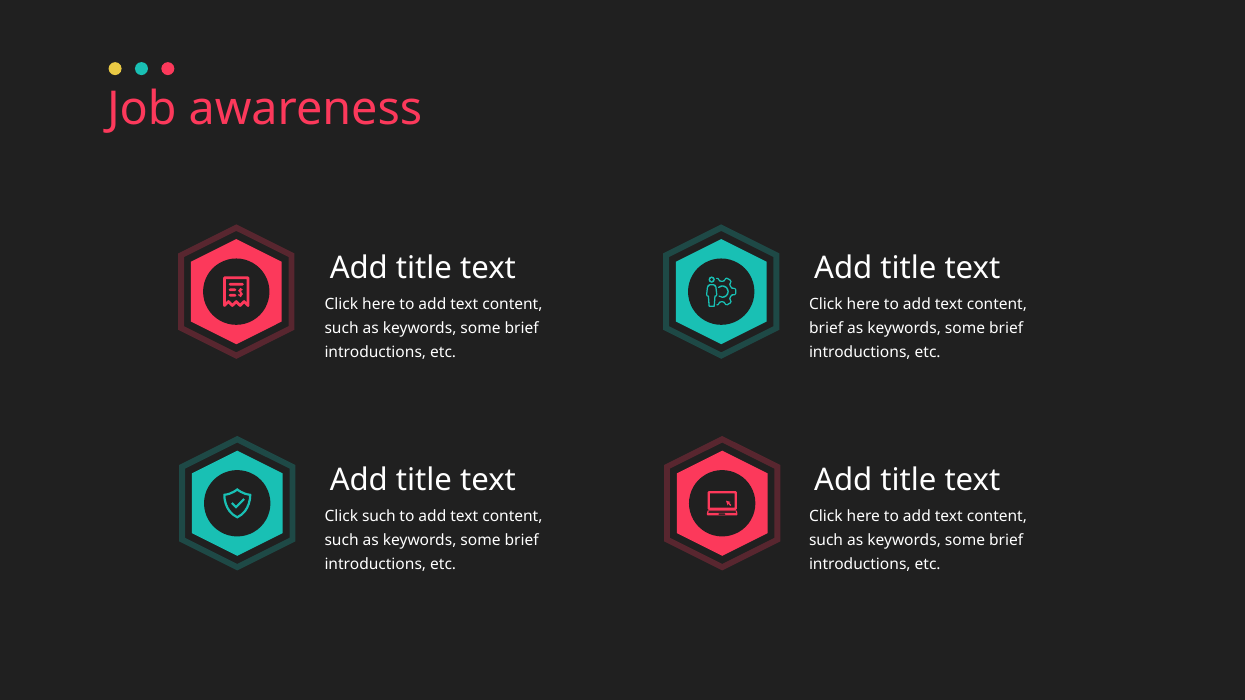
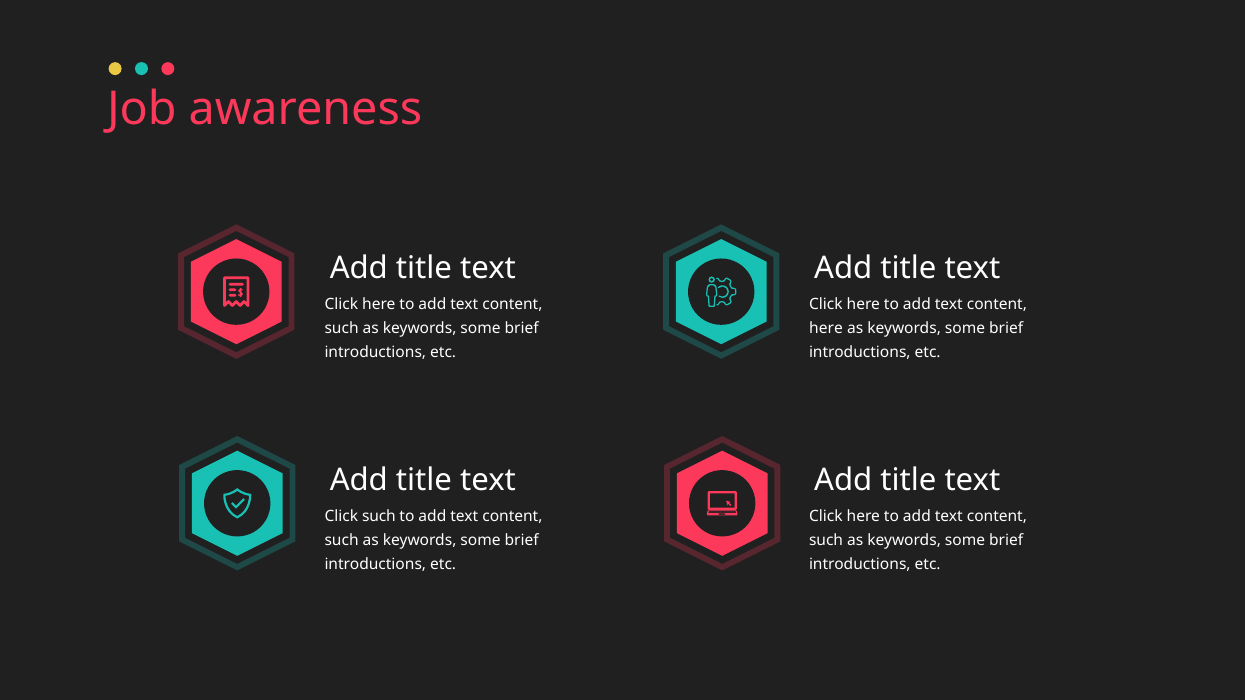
brief: brief -> here (826, 329)
